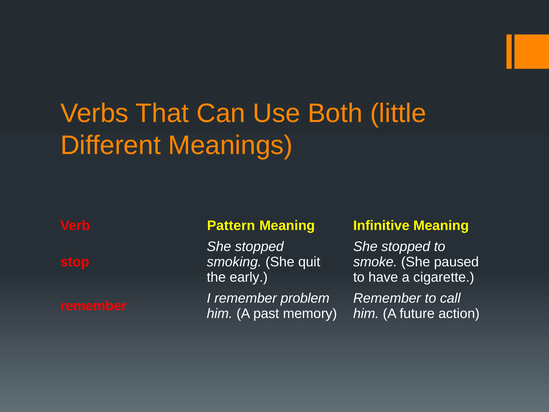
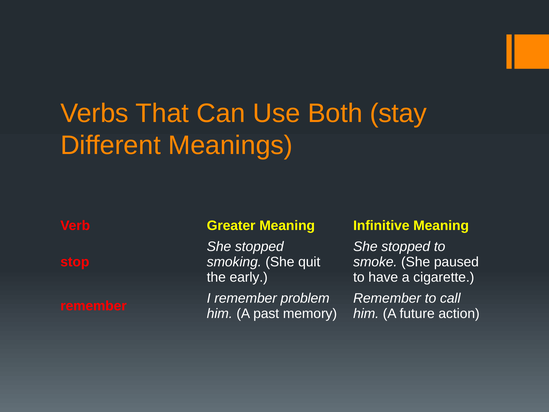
little: little -> stay (398, 113)
Pattern: Pattern -> Greater (231, 226)
